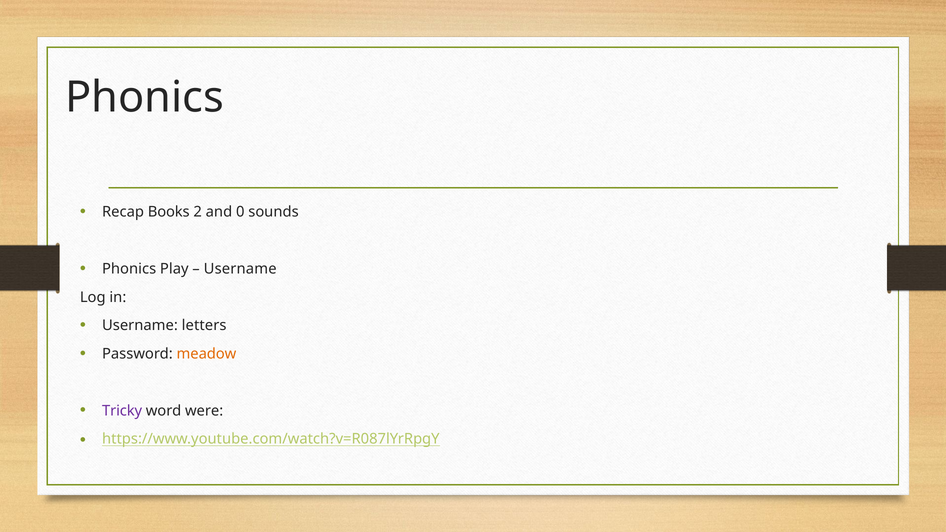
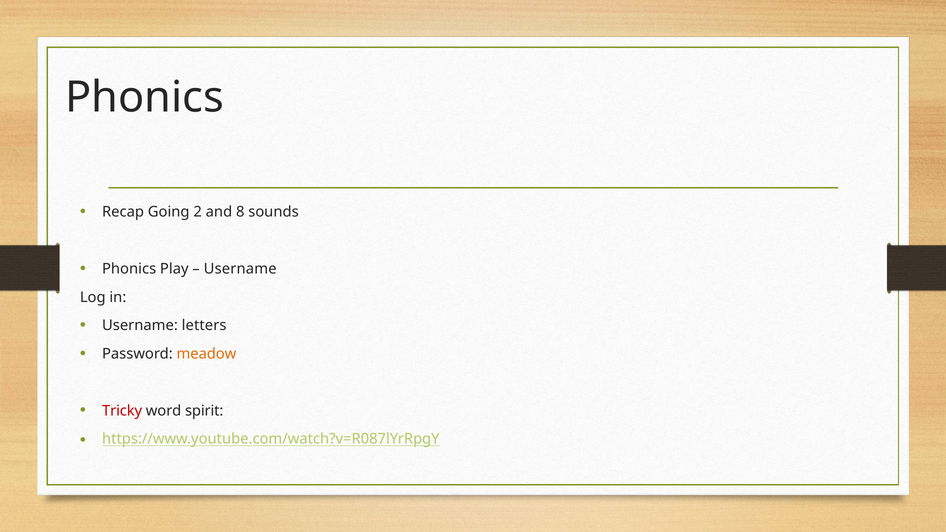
Books: Books -> Going (169, 212)
0: 0 -> 8 (240, 212)
Tricky colour: purple -> red (122, 411)
were: were -> spirit (204, 411)
